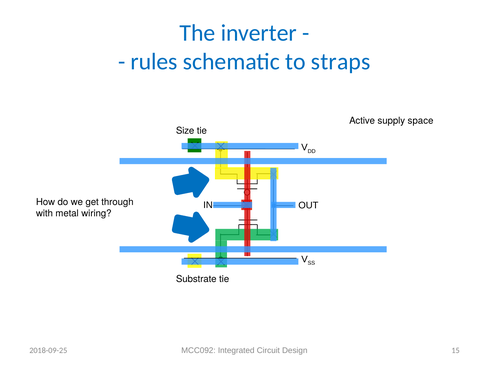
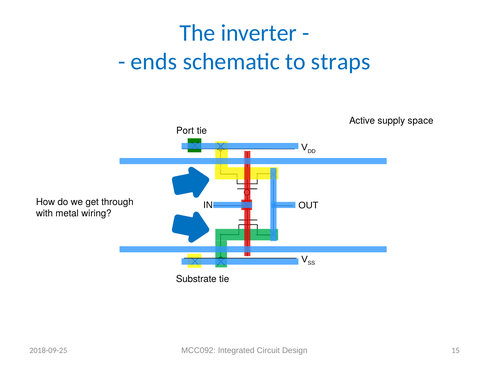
rules: rules -> ends (154, 62)
Size: Size -> Port (185, 131)
